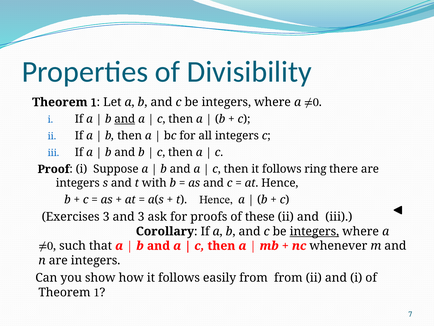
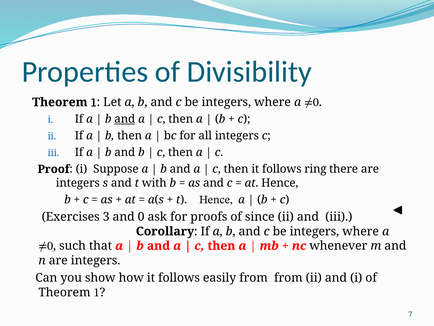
and 3: 3 -> 0 (141, 217)
these: these -> since (260, 217)
integers underline: present -> none (314, 231)
